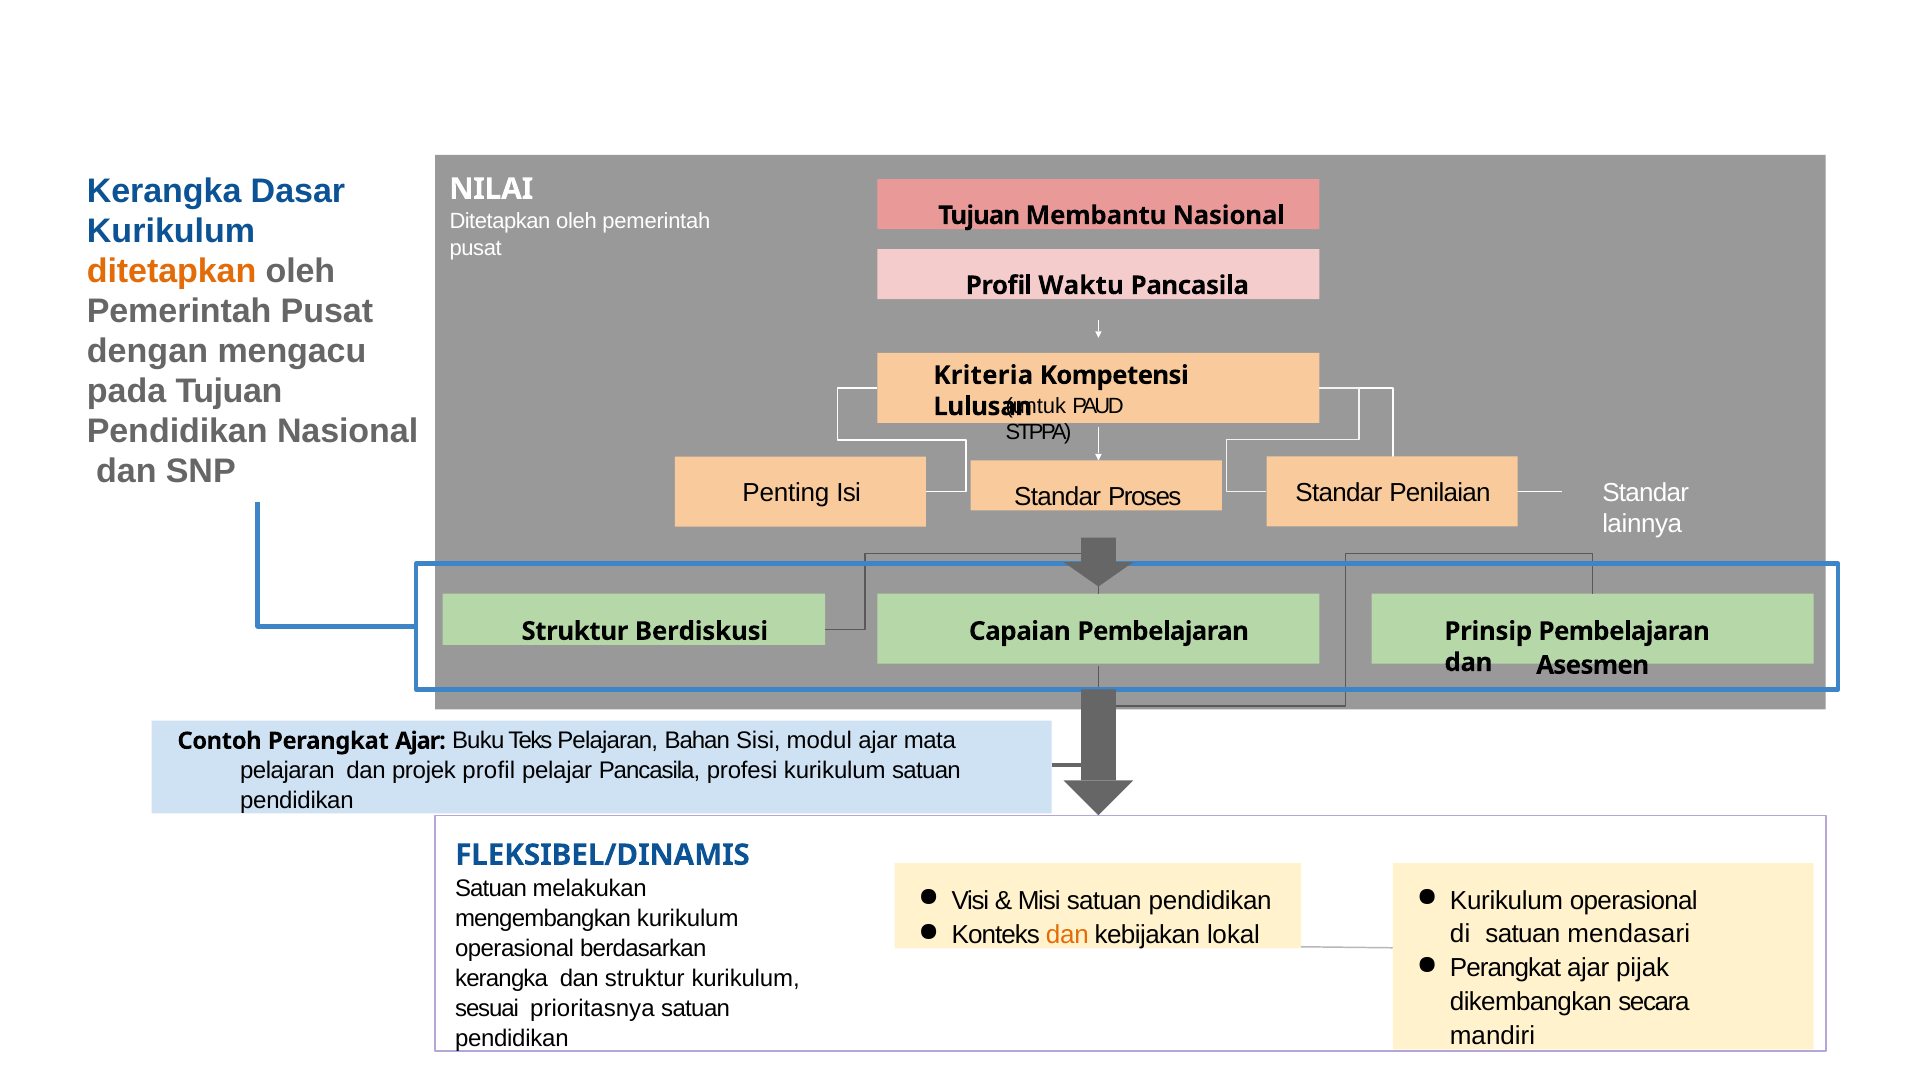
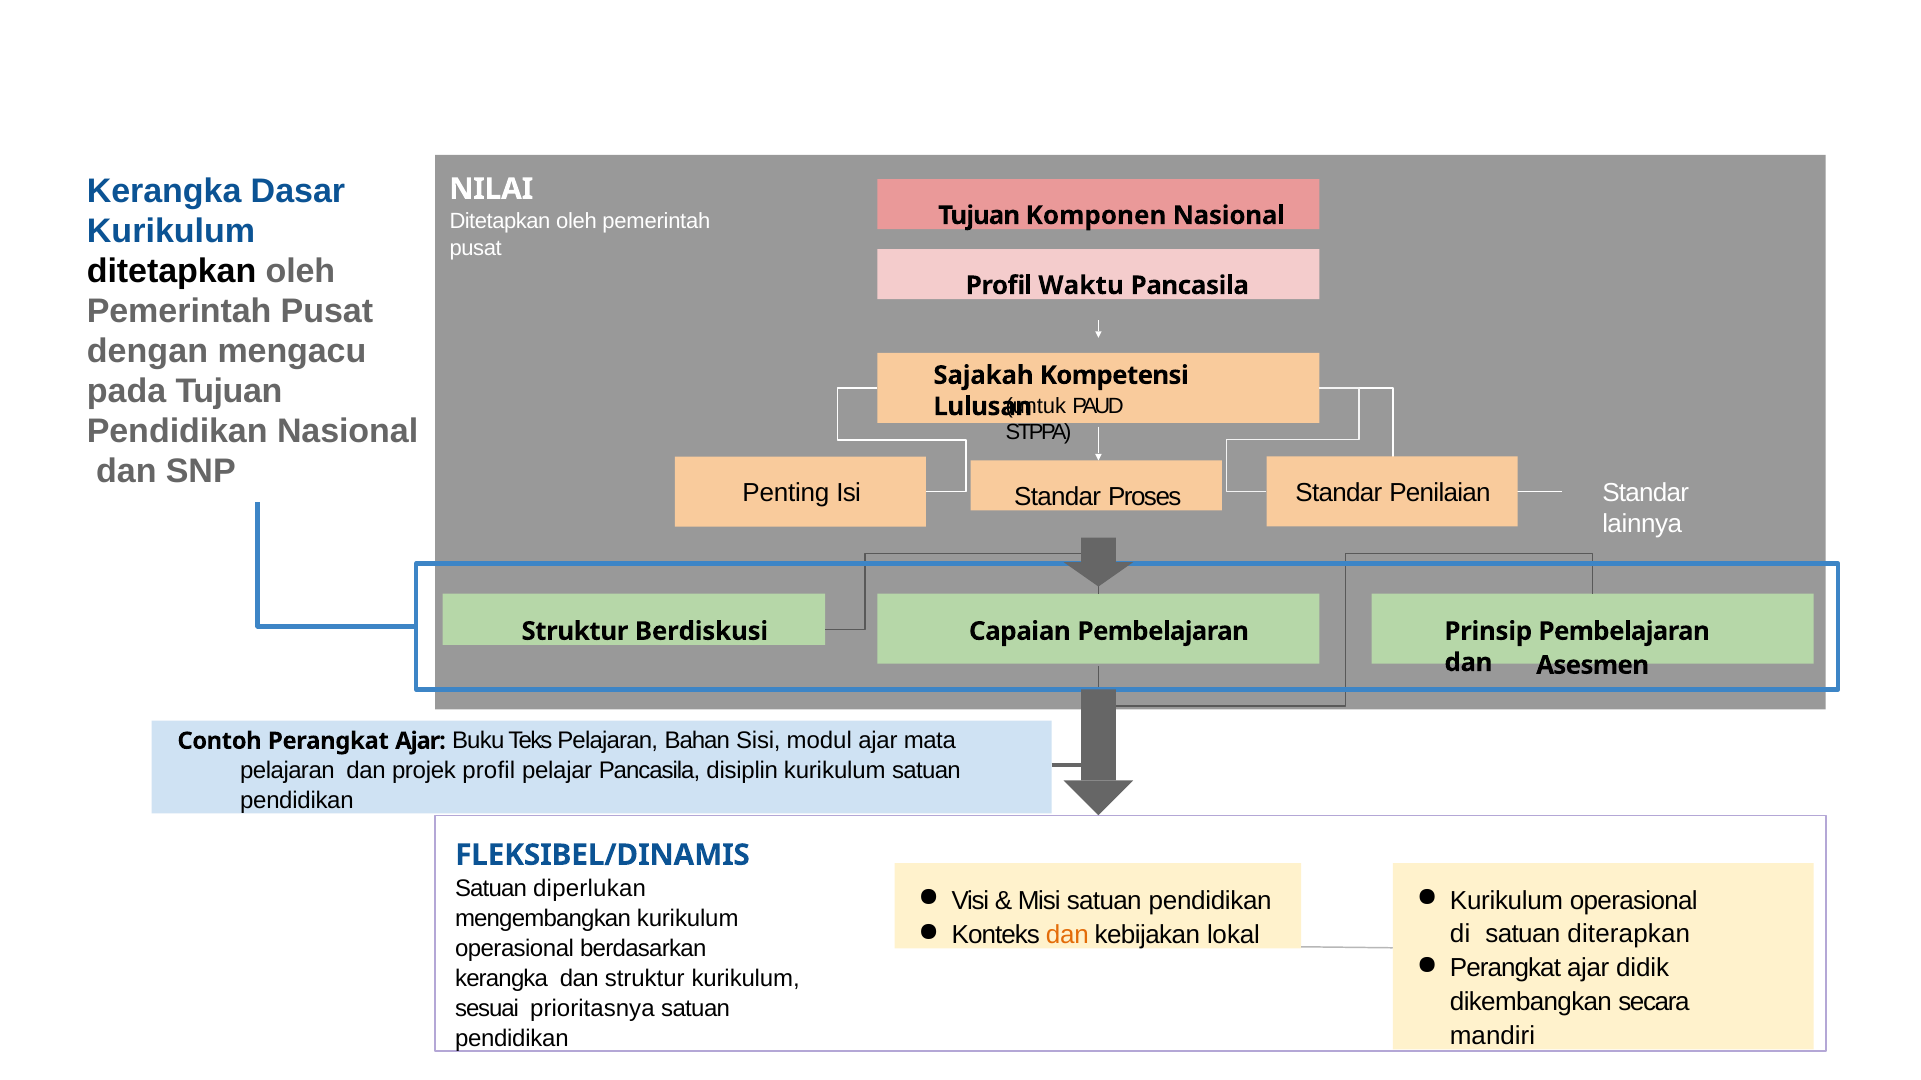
Membantu: Membantu -> Komponen (1096, 216)
ditetapkan colour: orange -> black (172, 271)
Kriteria: Kriteria -> Sajakah (983, 376)
profesi: profesi -> disiplin (742, 771)
melakukan: melakukan -> diperlukan (590, 889)
mendasari: mendasari -> diterapkan (1629, 935)
pijak: pijak -> didik (1643, 969)
